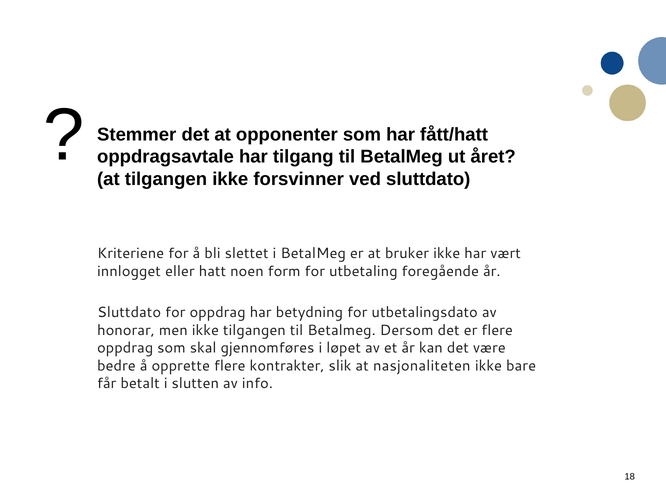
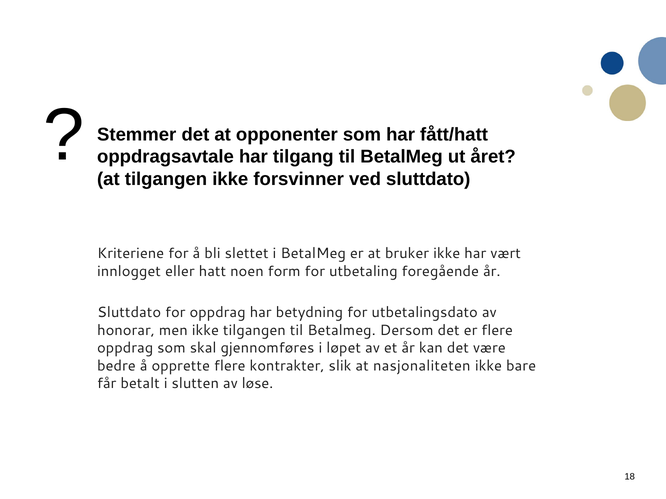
info: info -> løse (257, 384)
